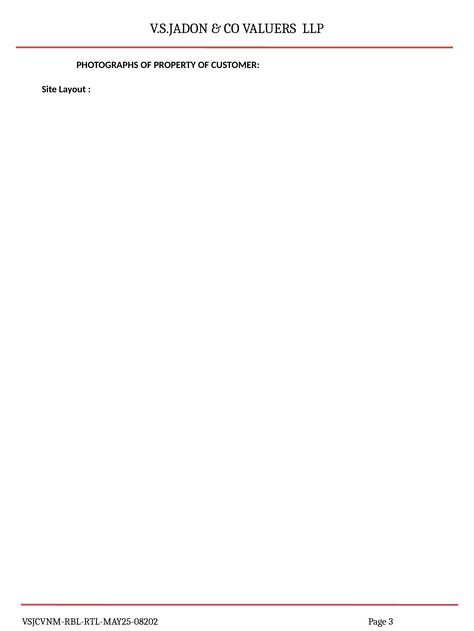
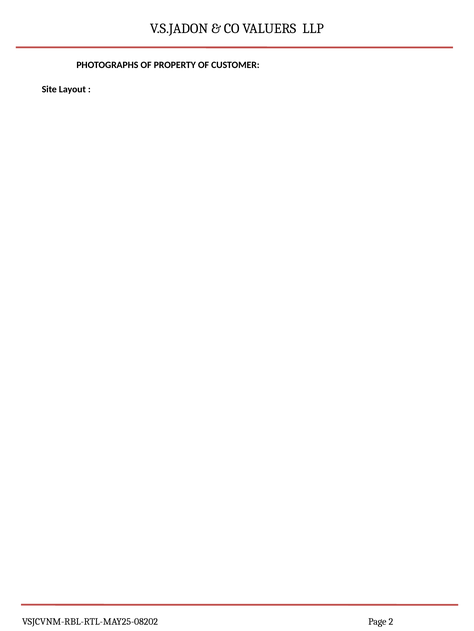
3: 3 -> 2 (391, 623)
